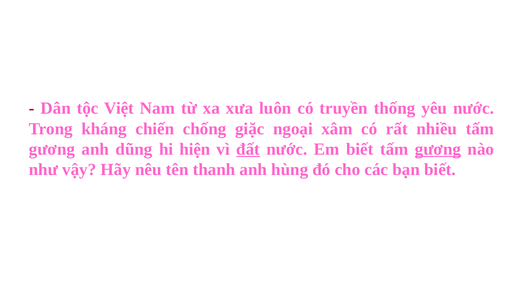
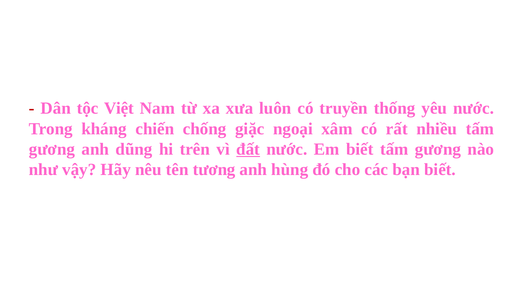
hiện: hiện -> trên (195, 149)
gương underline: present -> none (438, 149)
thanh: thanh -> tương (214, 170)
